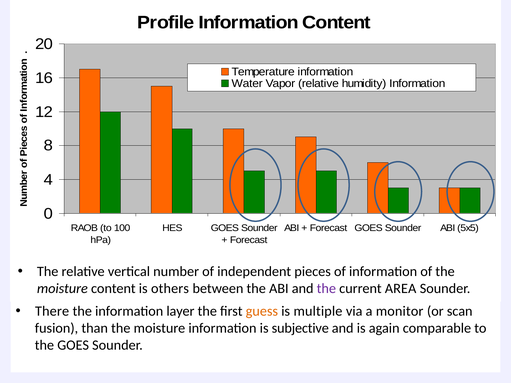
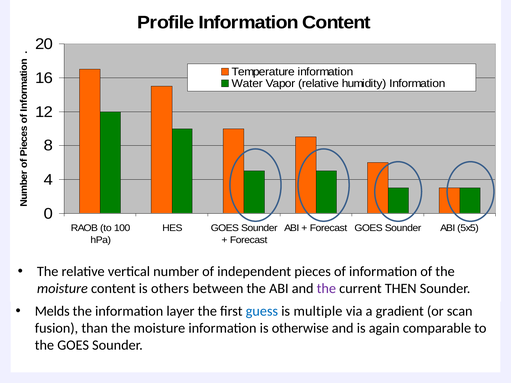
AREA: AREA -> THEN (401, 289)
There: There -> Melds (52, 311)
guess colour: orange -> blue (262, 311)
monitor: monitor -> gradient (400, 311)
subjective: subjective -> otherwise (300, 328)
